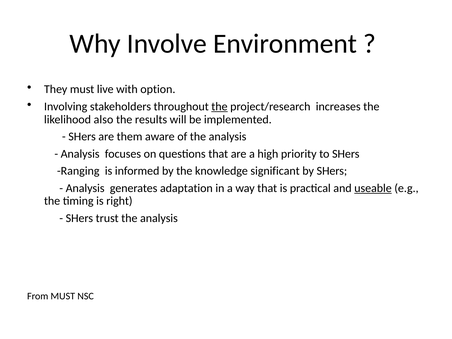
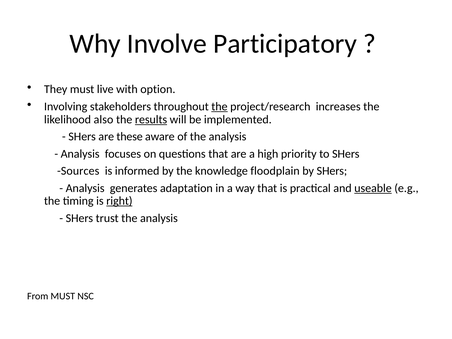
Environment: Environment -> Participatory (285, 44)
results underline: none -> present (151, 119)
them: them -> these (130, 137)
Ranging: Ranging -> Sources (78, 171)
significant: significant -> floodplain (275, 171)
right underline: none -> present (119, 201)
